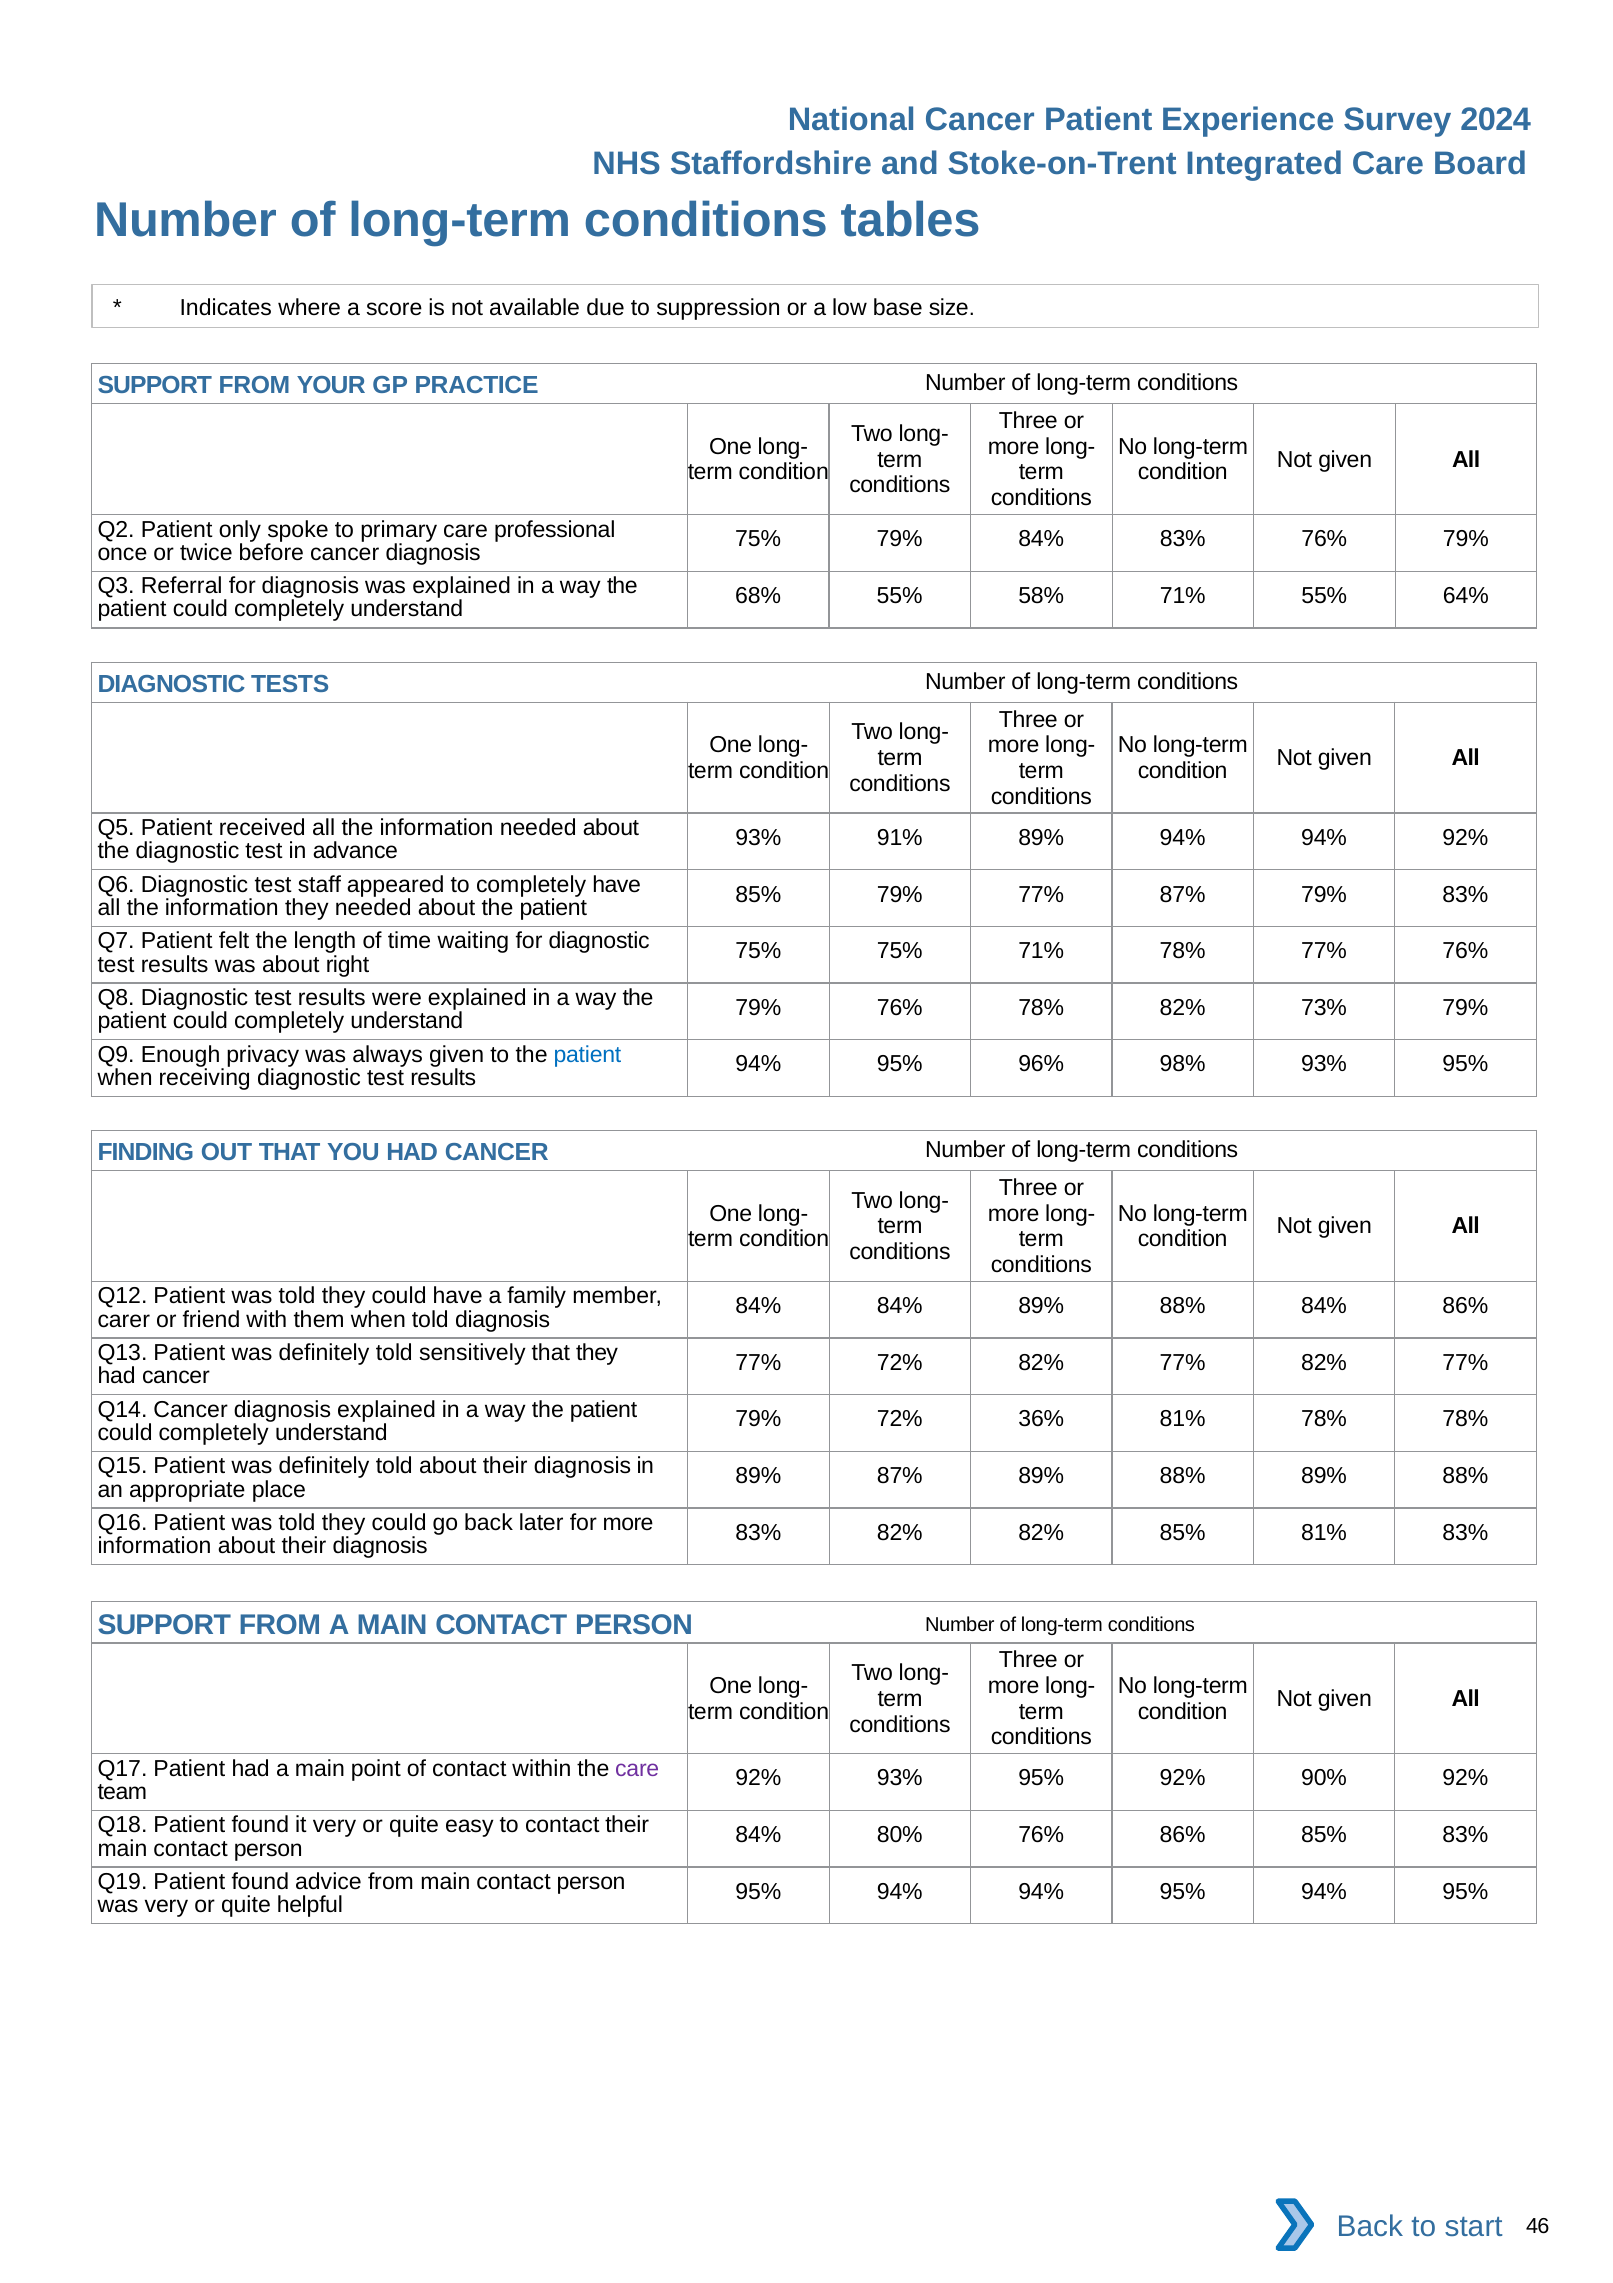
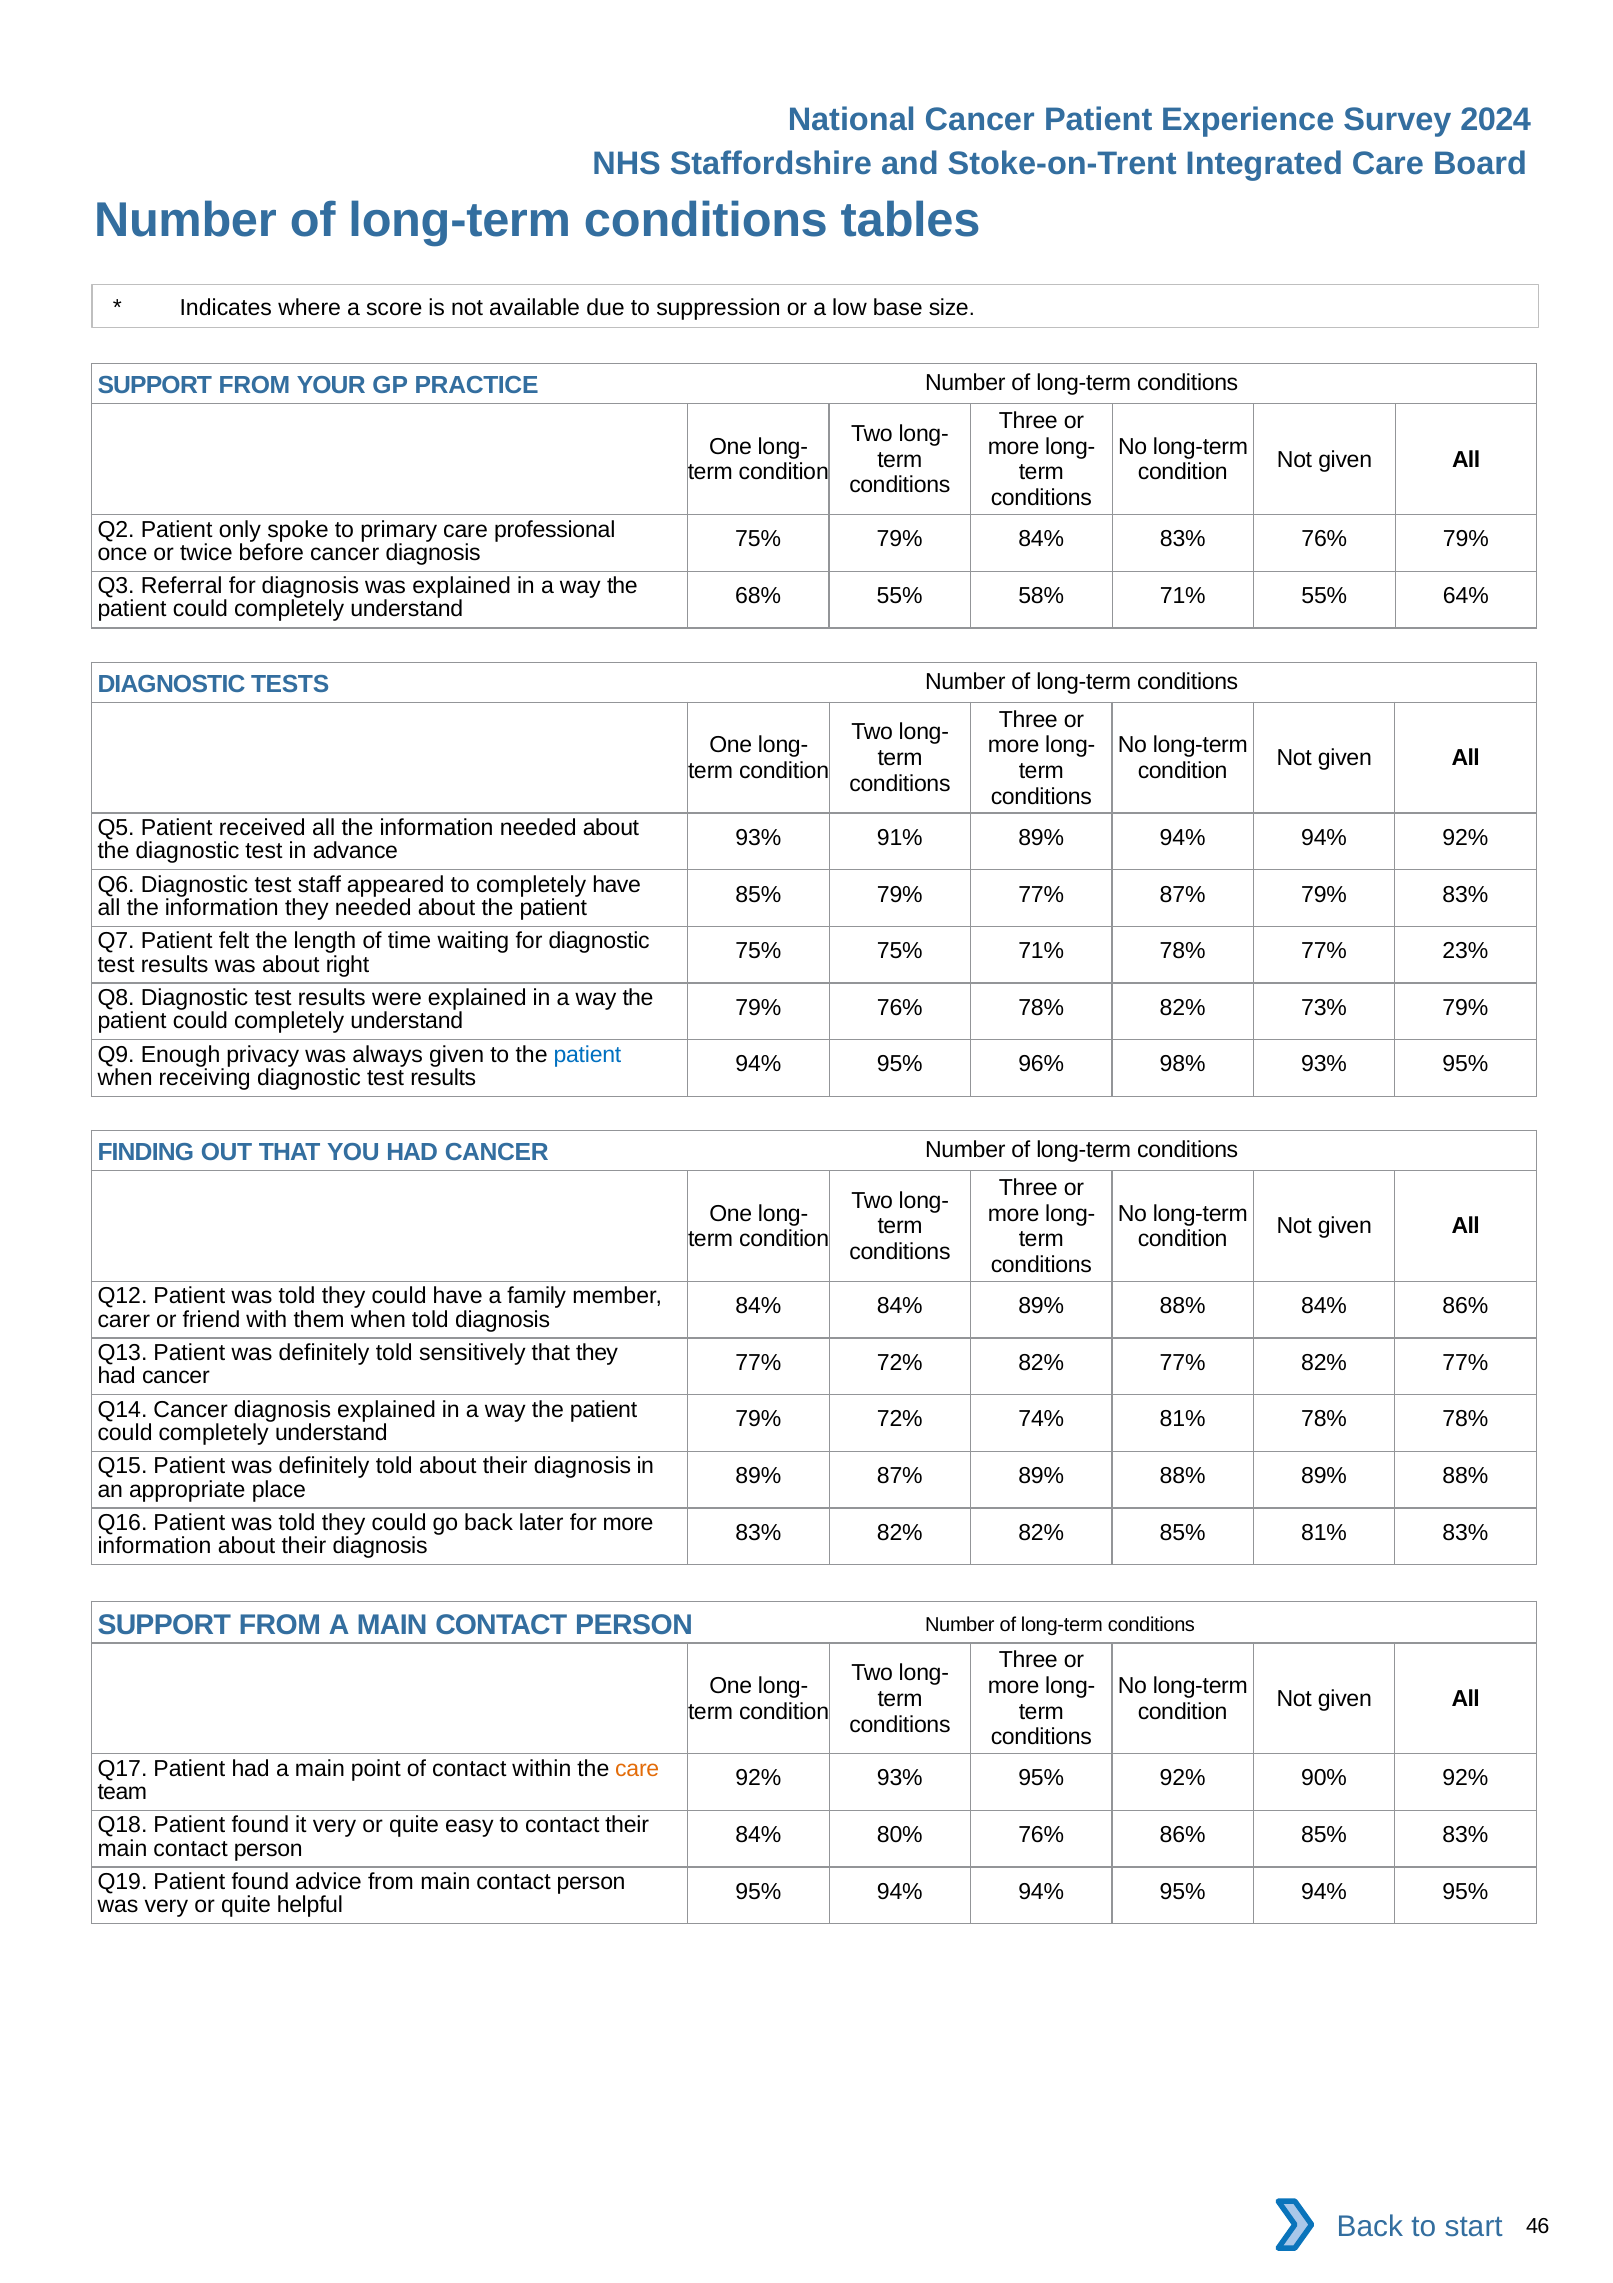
77% 76%: 76% -> 23% (1465, 951)
36%: 36% -> 74% (1041, 1419)
care colour: purple -> orange (637, 1768)
